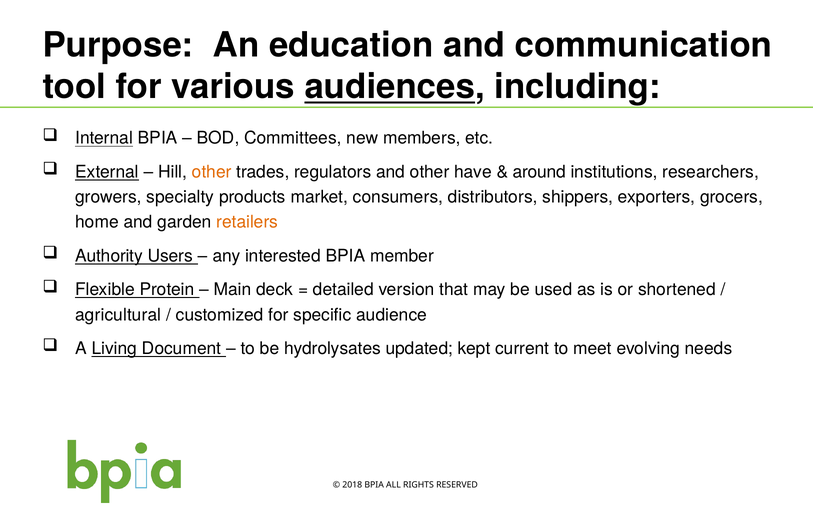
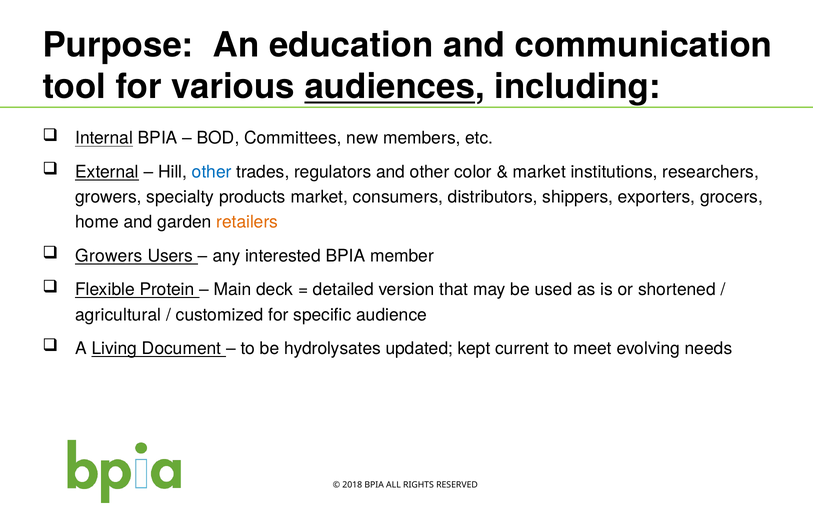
other colour: orange -> blue (212, 172)
have: have -> color (473, 172)
around: around -> market (539, 172)
Authority: Authority -> Growers (109, 256)
